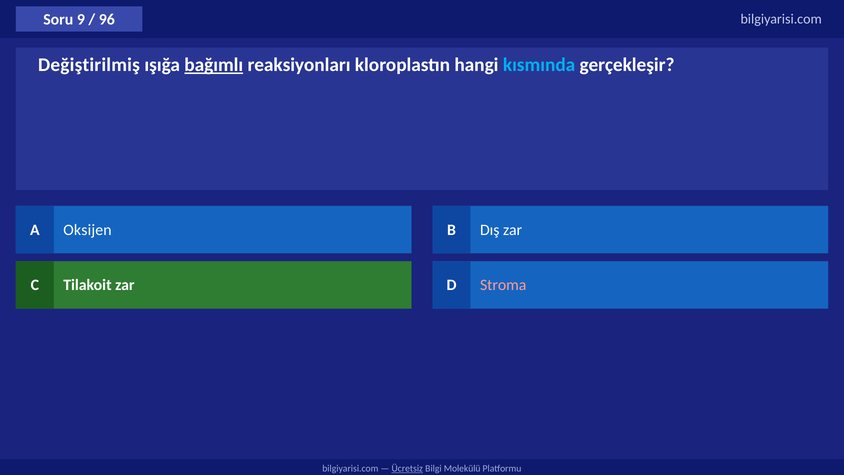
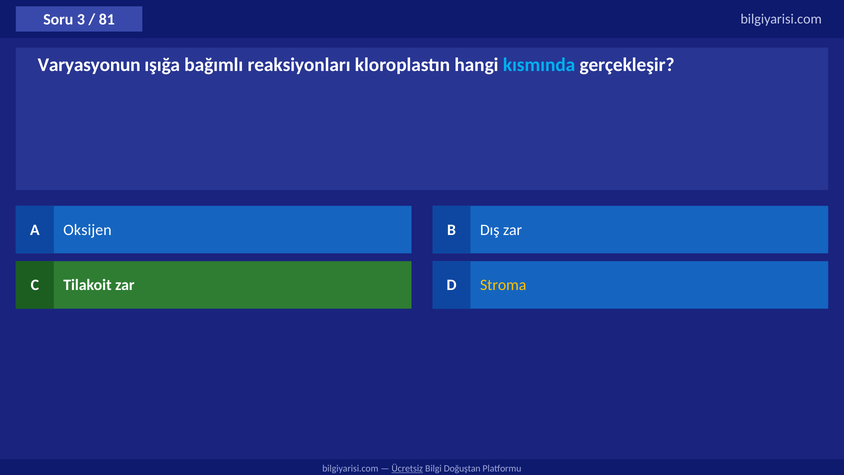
9: 9 -> 3 (81, 19)
96: 96 -> 81 (107, 19)
Değiştirilmiş: Değiştirilmiş -> Varyasyonun (89, 65)
bağımlı underline: present -> none (214, 65)
Stroma colour: pink -> yellow (503, 285)
Molekülü: Molekülü -> Doğuştan (462, 468)
